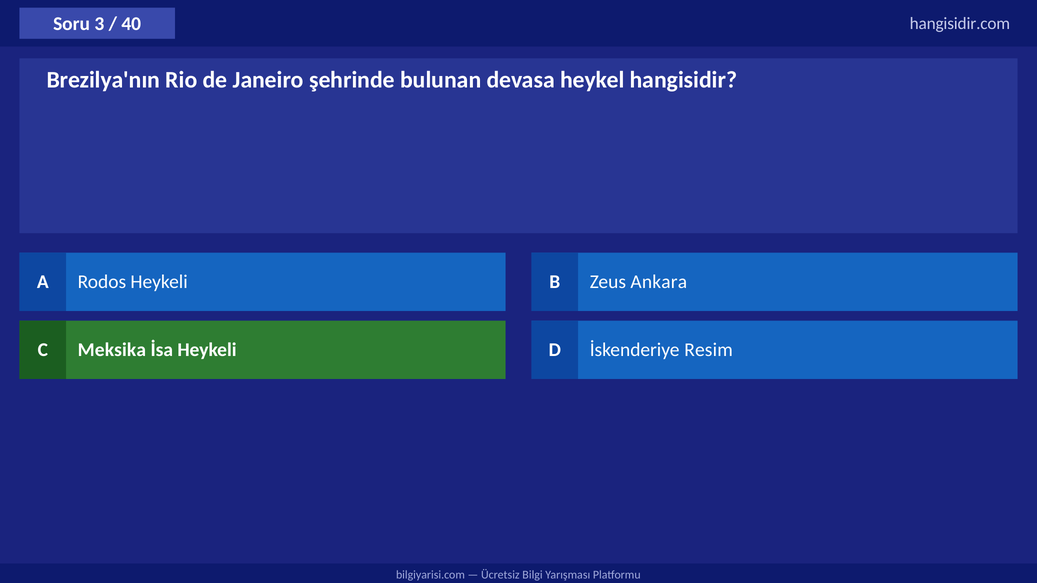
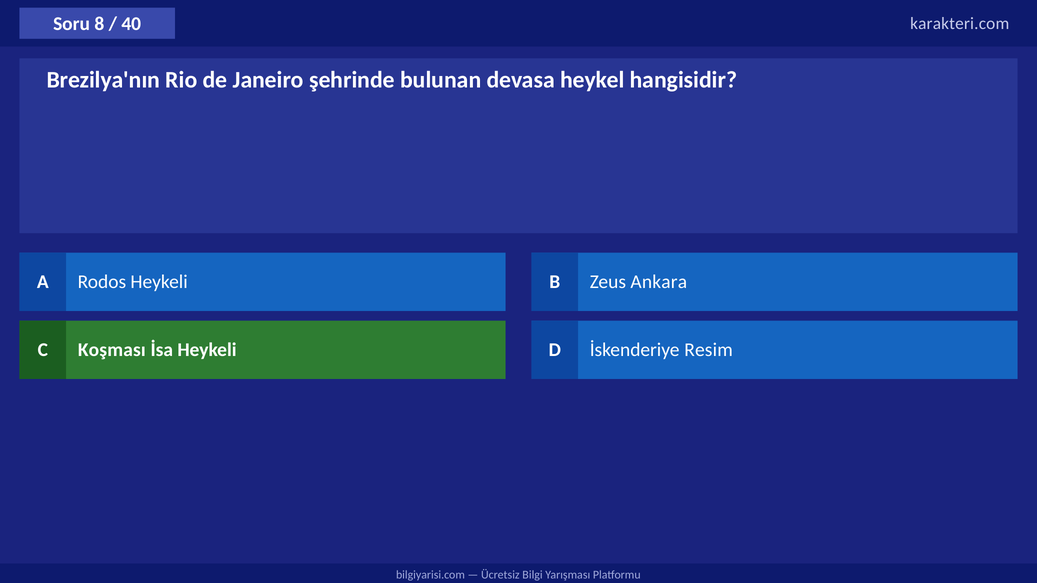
3: 3 -> 8 (99, 24)
hangisidir.com: hangisidir.com -> karakteri.com (960, 24)
Meksika: Meksika -> Koşması (112, 350)
